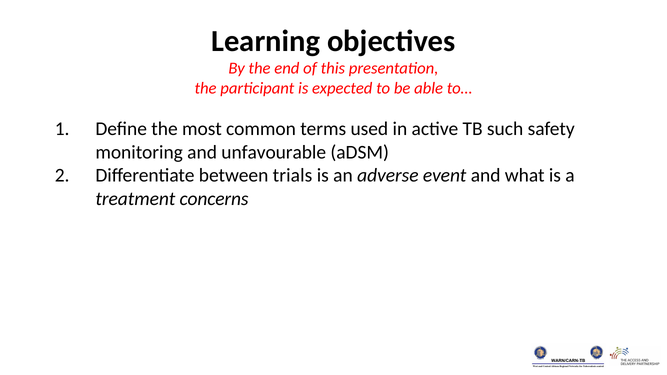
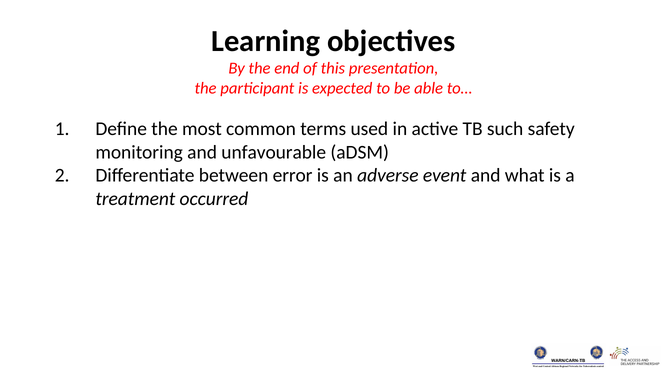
trials: trials -> error (293, 176)
concerns: concerns -> occurred (214, 199)
